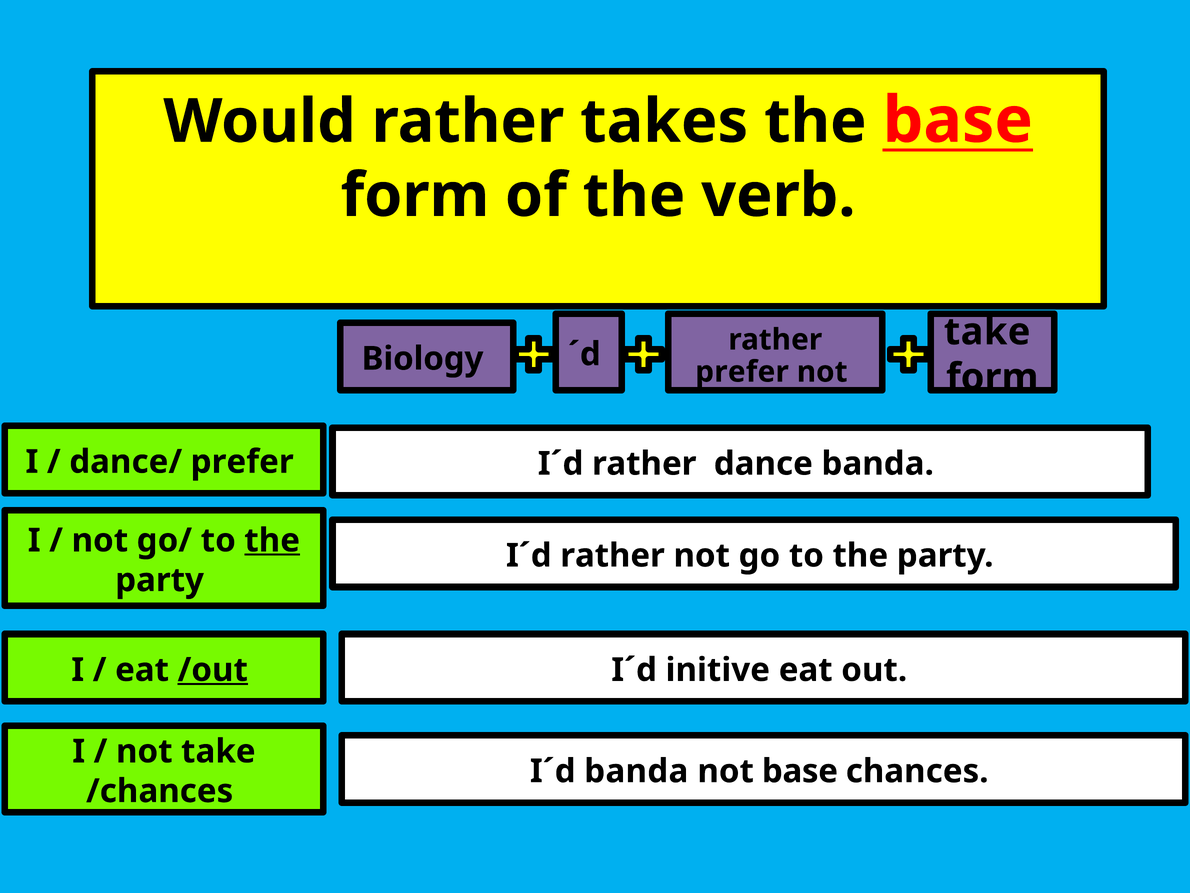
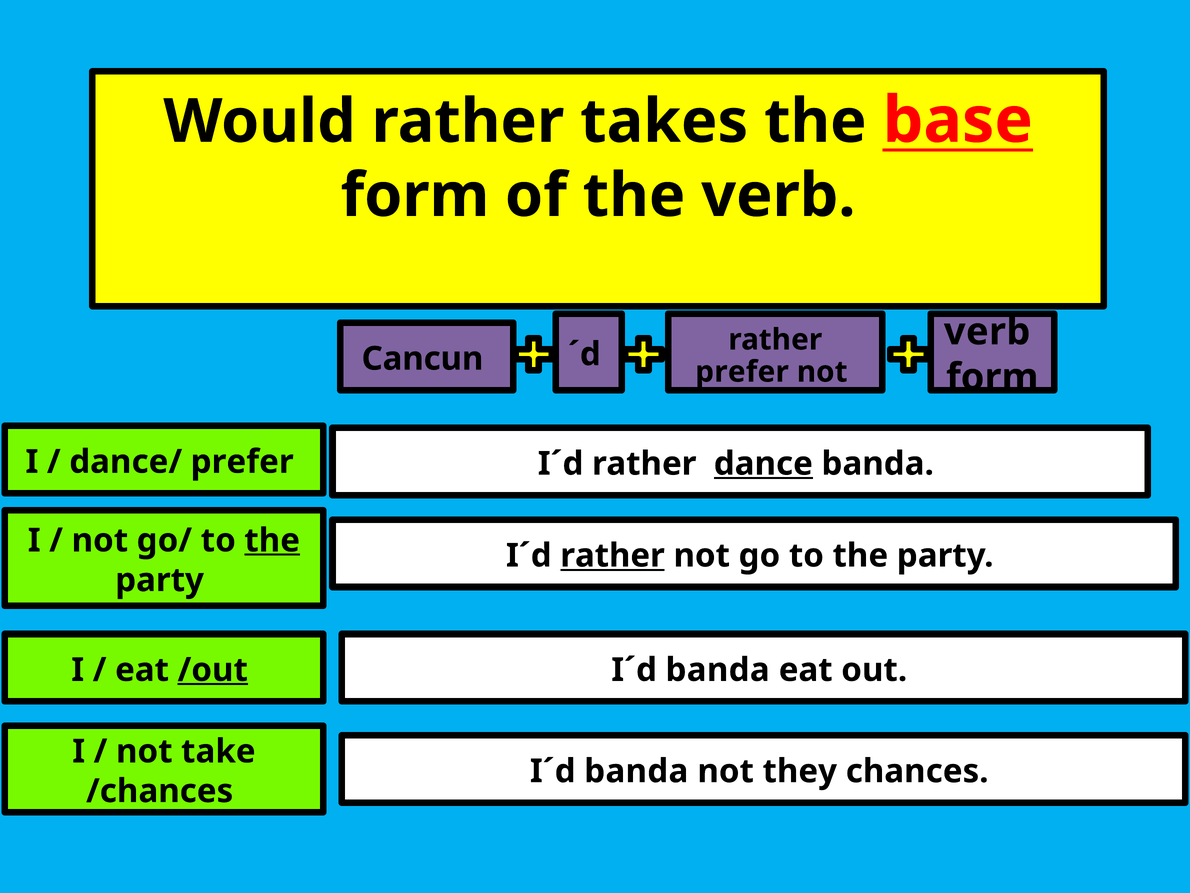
take: take -> verb (987, 332)
Biology: Biology -> Cancun (422, 359)
dance underline: none -> present (763, 463)
rather underline: none -> present (613, 555)
initive: initive -> banda (718, 670)
not base: base -> they (800, 771)
